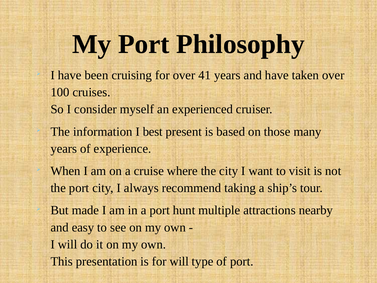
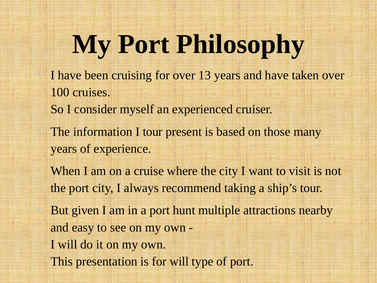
41: 41 -> 13 (205, 75)
I best: best -> tour (153, 131)
made: made -> given (85, 210)
